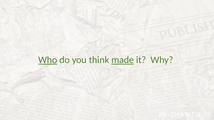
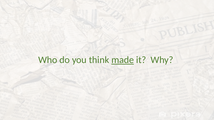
Who underline: present -> none (48, 60)
